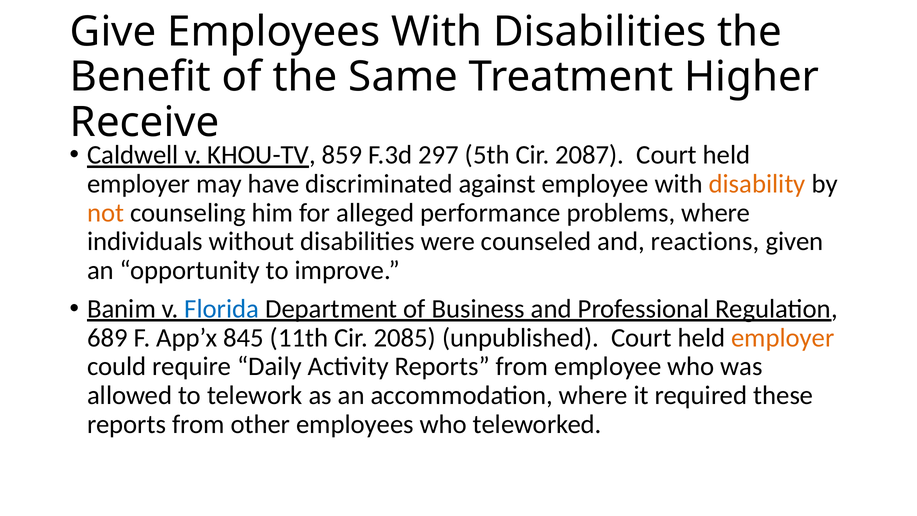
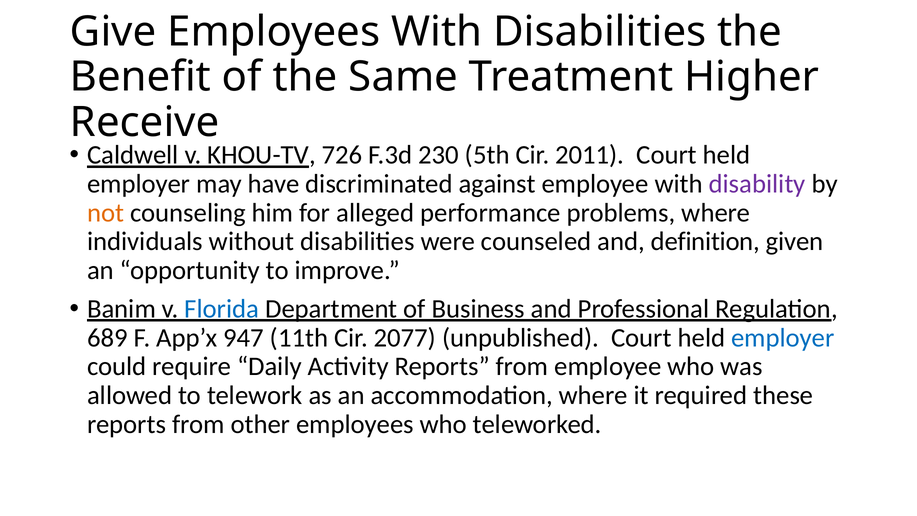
859: 859 -> 726 (342, 155)
297: 297 -> 230 (439, 155)
2087: 2087 -> 2011 (590, 155)
disability colour: orange -> purple (757, 184)
reactions: reactions -> definition (705, 241)
845: 845 -> 947 (244, 338)
2085: 2085 -> 2077 (405, 338)
employer colour: orange -> blue (783, 338)
